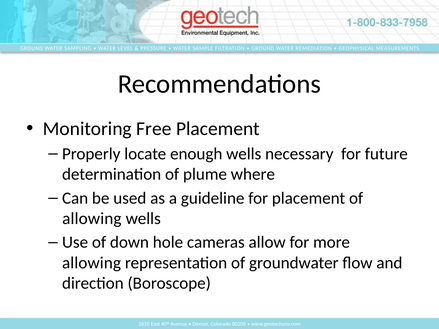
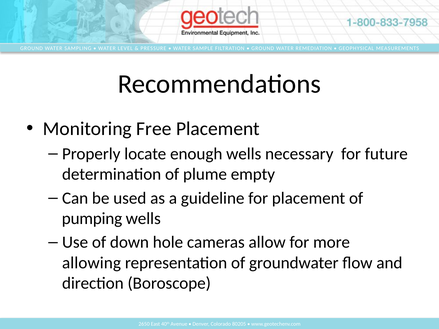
where: where -> empty (253, 174)
allowing: allowing -> pumping (92, 219)
